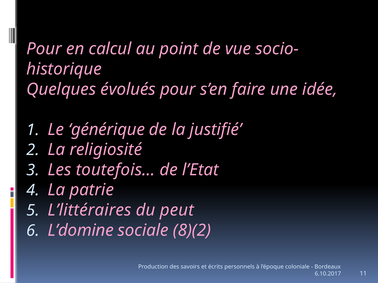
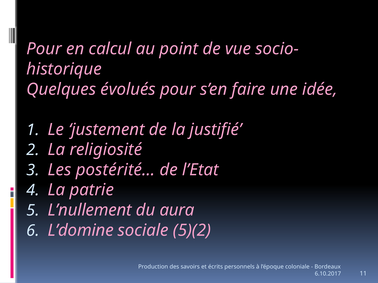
générique: générique -> justement (107, 130)
toutefois…: toutefois… -> postérité… (115, 170)
L’littéraires: L’littéraires -> L’nullement (90, 210)
peut: peut -> aura (177, 210)
8)(2: 8)(2 -> 5)(2 (192, 231)
